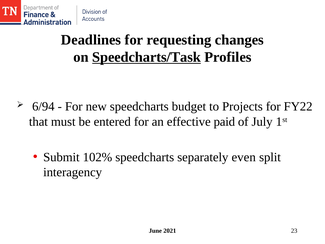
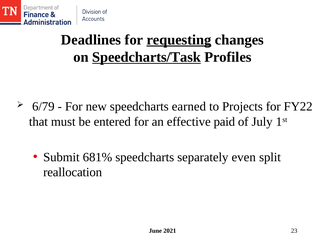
requesting underline: none -> present (179, 40)
6/94: 6/94 -> 6/79 (43, 106)
budget: budget -> earned (189, 106)
102%: 102% -> 681% (97, 157)
interagency: interagency -> reallocation (73, 172)
